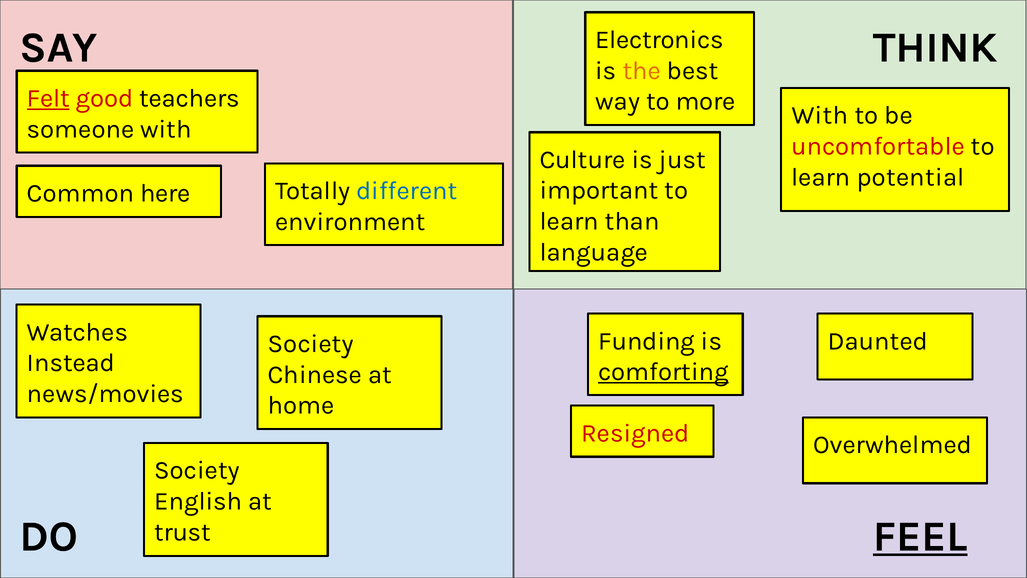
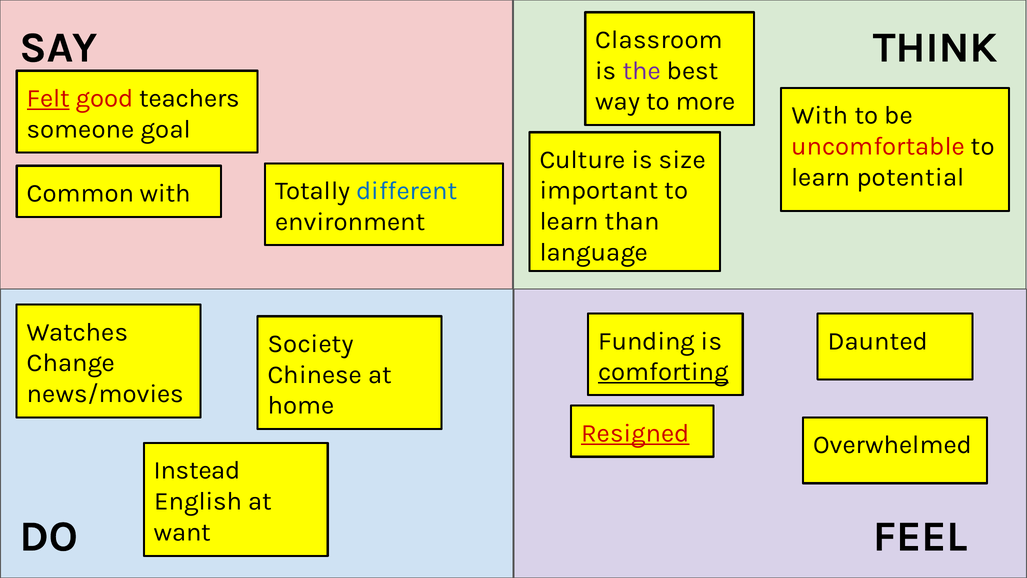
Electronics: Electronics -> Classroom (659, 40)
the colour: orange -> purple (642, 71)
someone with: with -> goal (166, 129)
just: just -> size (682, 160)
Common here: here -> with (165, 193)
Instead: Instead -> Change (71, 363)
Resigned underline: none -> present (635, 433)
Society: Society -> Instead (197, 470)
FEEL underline: present -> none (920, 536)
trust: trust -> want (182, 532)
